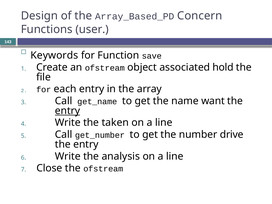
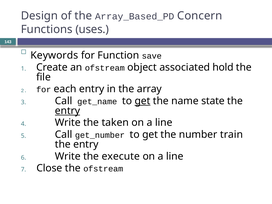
user: user -> uses (92, 29)
get underline: none -> present (142, 101)
want: want -> state (213, 101)
drive: drive -> train (232, 135)
analysis: analysis -> execute (121, 156)
